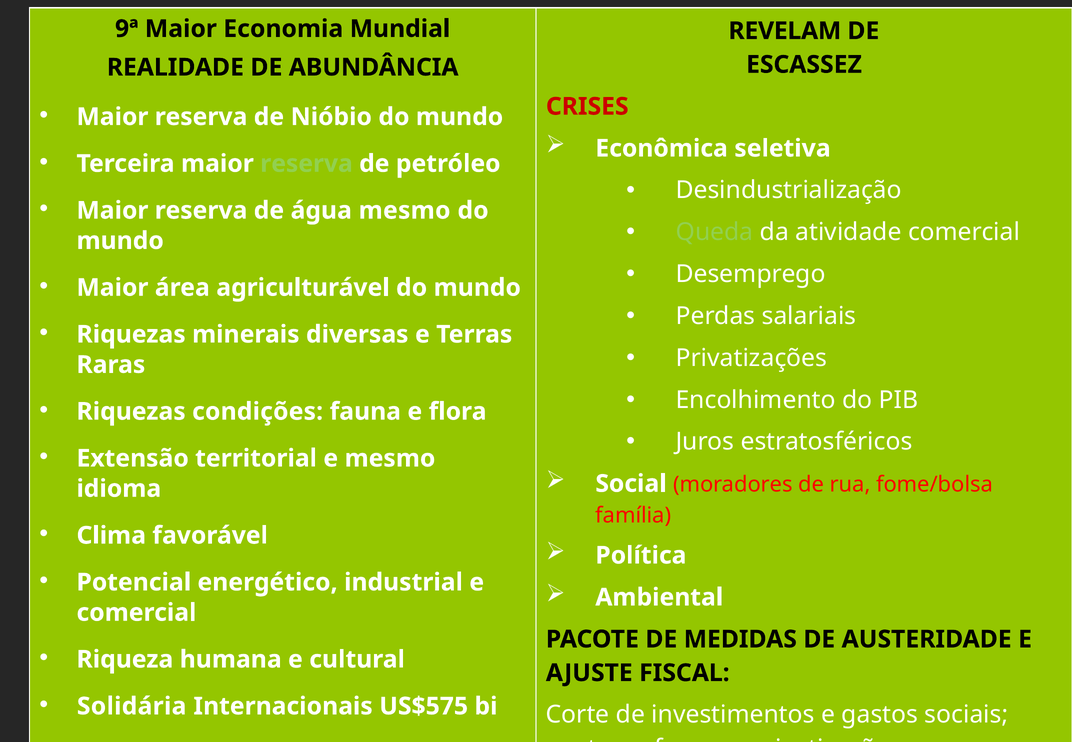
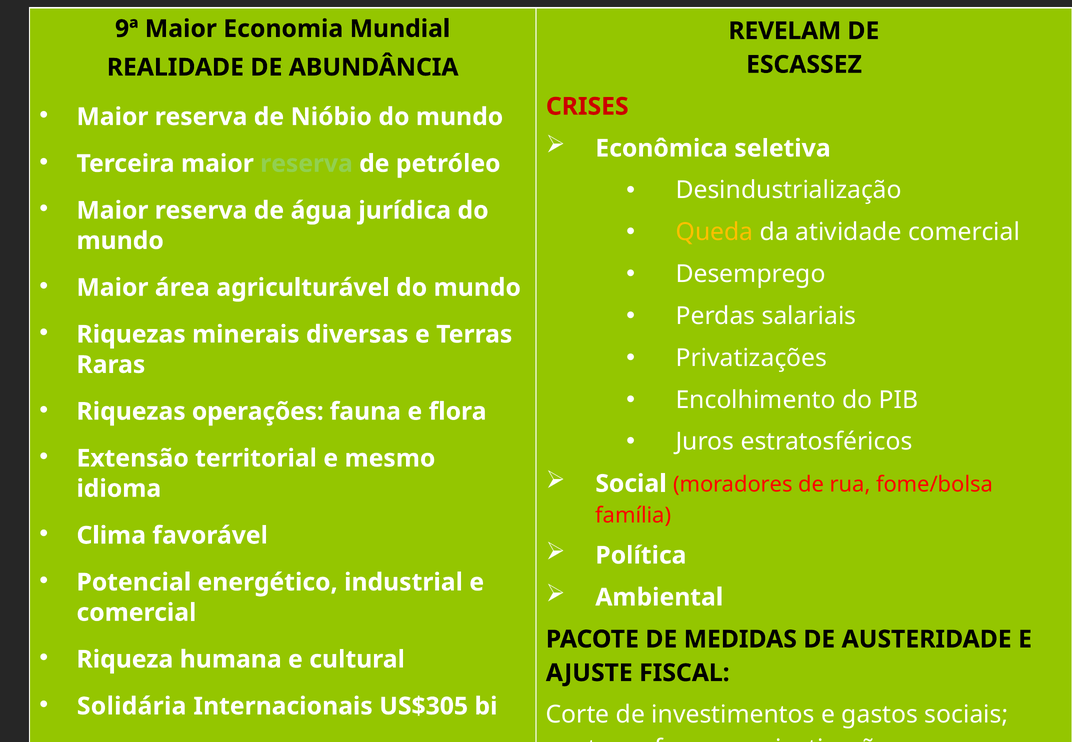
água mesmo: mesmo -> jurídica (405, 211)
Queda colour: light green -> yellow (715, 232)
condições: condições -> operações (258, 412)
US$575: US$575 -> US$305 (424, 706)
